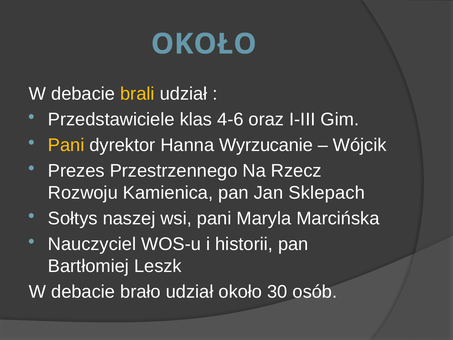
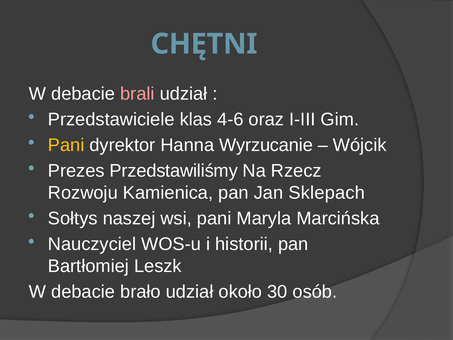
OKOŁO: OKOŁO -> CHĘTNI (204, 44)
brali colour: yellow -> pink (137, 94)
Przestrzennego: Przestrzennego -> Przedstawiliśmy (174, 171)
